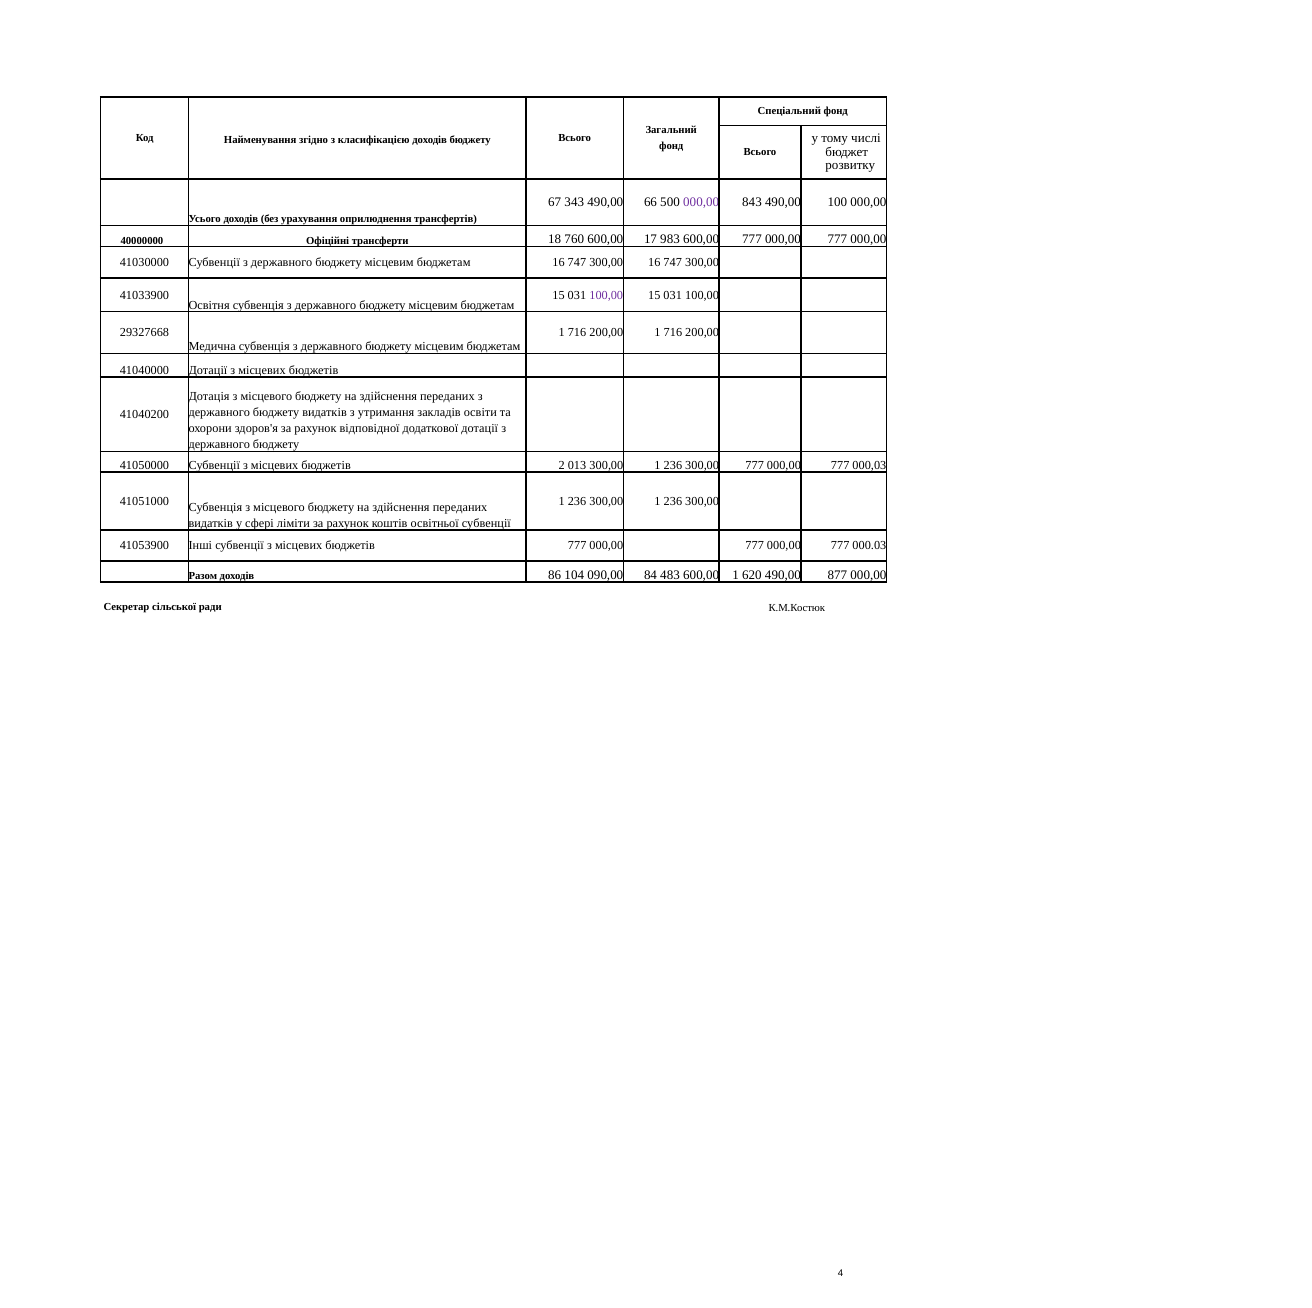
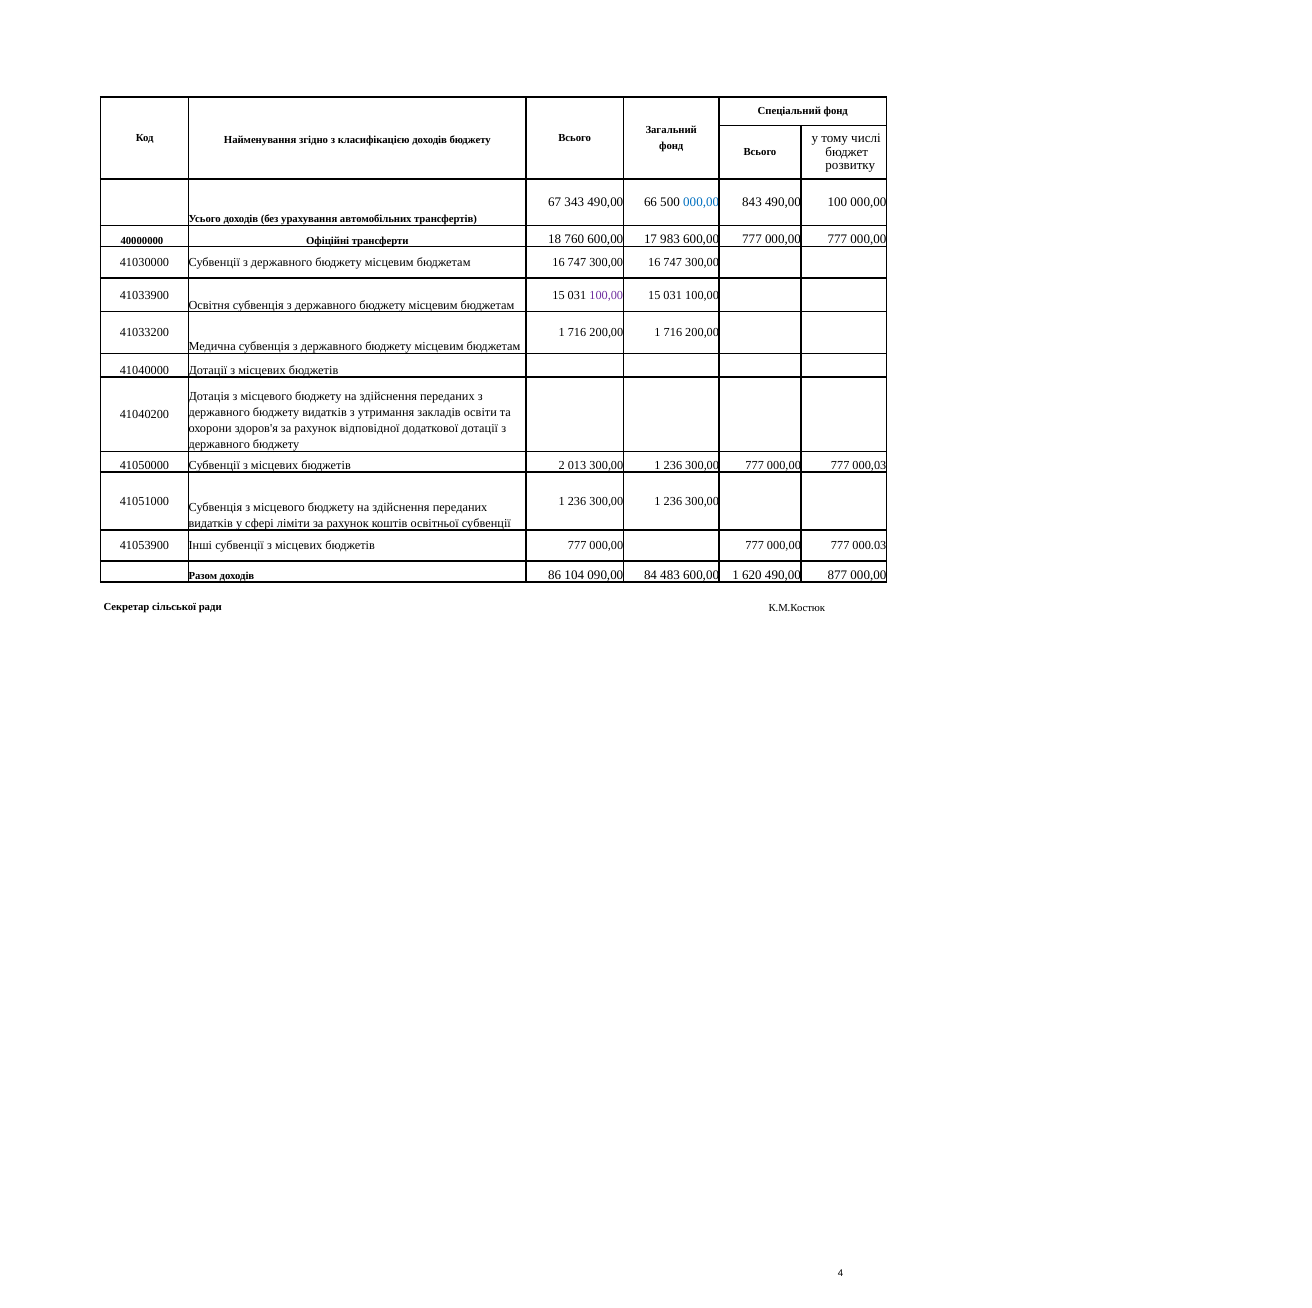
000,00 colour: purple -> blue (701, 202)
оприлюднення: оприлюднення -> автомобільних (376, 219)
29327668: 29327668 -> 41033200 (144, 333)
